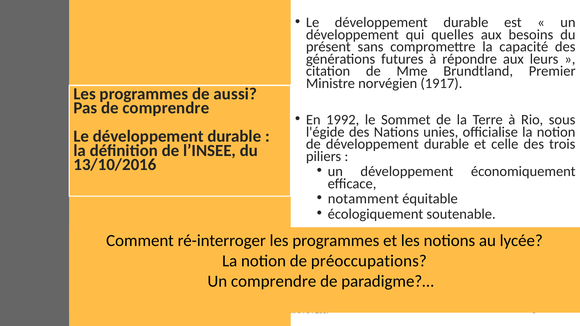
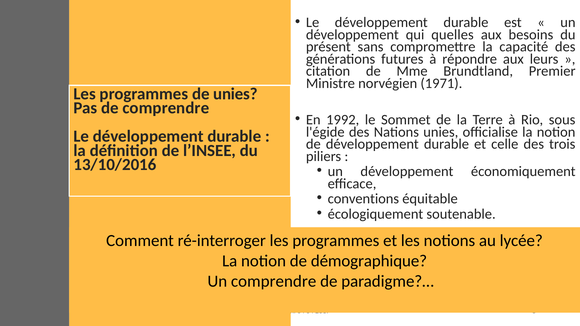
1917: 1917 -> 1971 (441, 83)
de aussi: aussi -> unies (235, 94)
notamment: notamment -> conventions (363, 199)
préoccupations: préoccupations -> démographique (369, 261)
